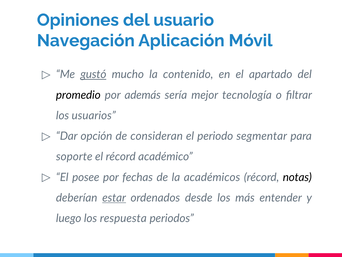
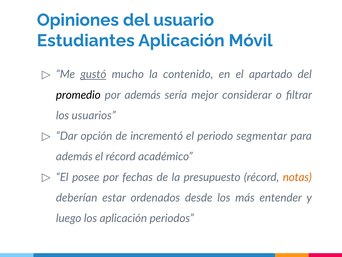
Navegación: Navegación -> Estudiantes (86, 41)
tecnología: tecnología -> considerar (247, 95)
consideran: consideran -> incrementó (157, 136)
soporte: soporte -> además (74, 156)
académicos: académicos -> presupuesto (212, 177)
notas colour: black -> orange (297, 177)
estar underline: present -> none (114, 197)
los respuesta: respuesta -> aplicación (123, 218)
